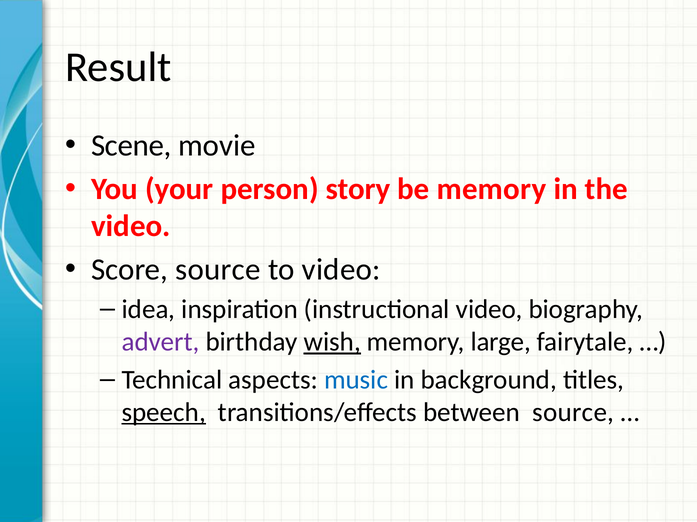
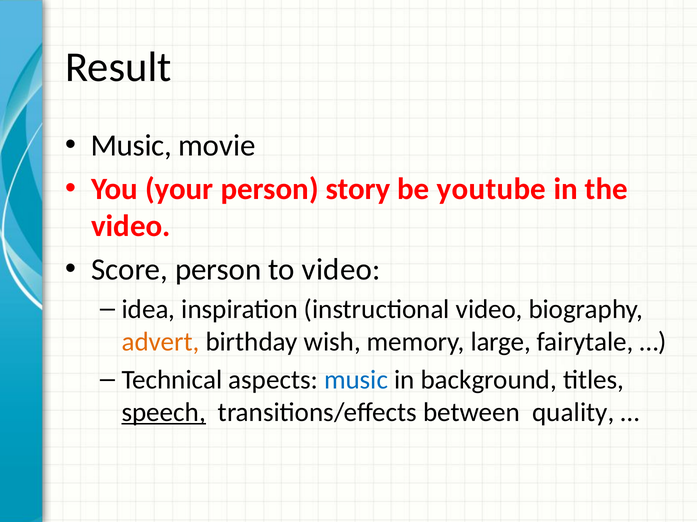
Scene: Scene -> Music (131, 146)
be memory: memory -> youtube (491, 189)
Score source: source -> person (218, 270)
advert colour: purple -> orange (161, 342)
wish underline: present -> none (332, 342)
between source: source -> quality (573, 413)
